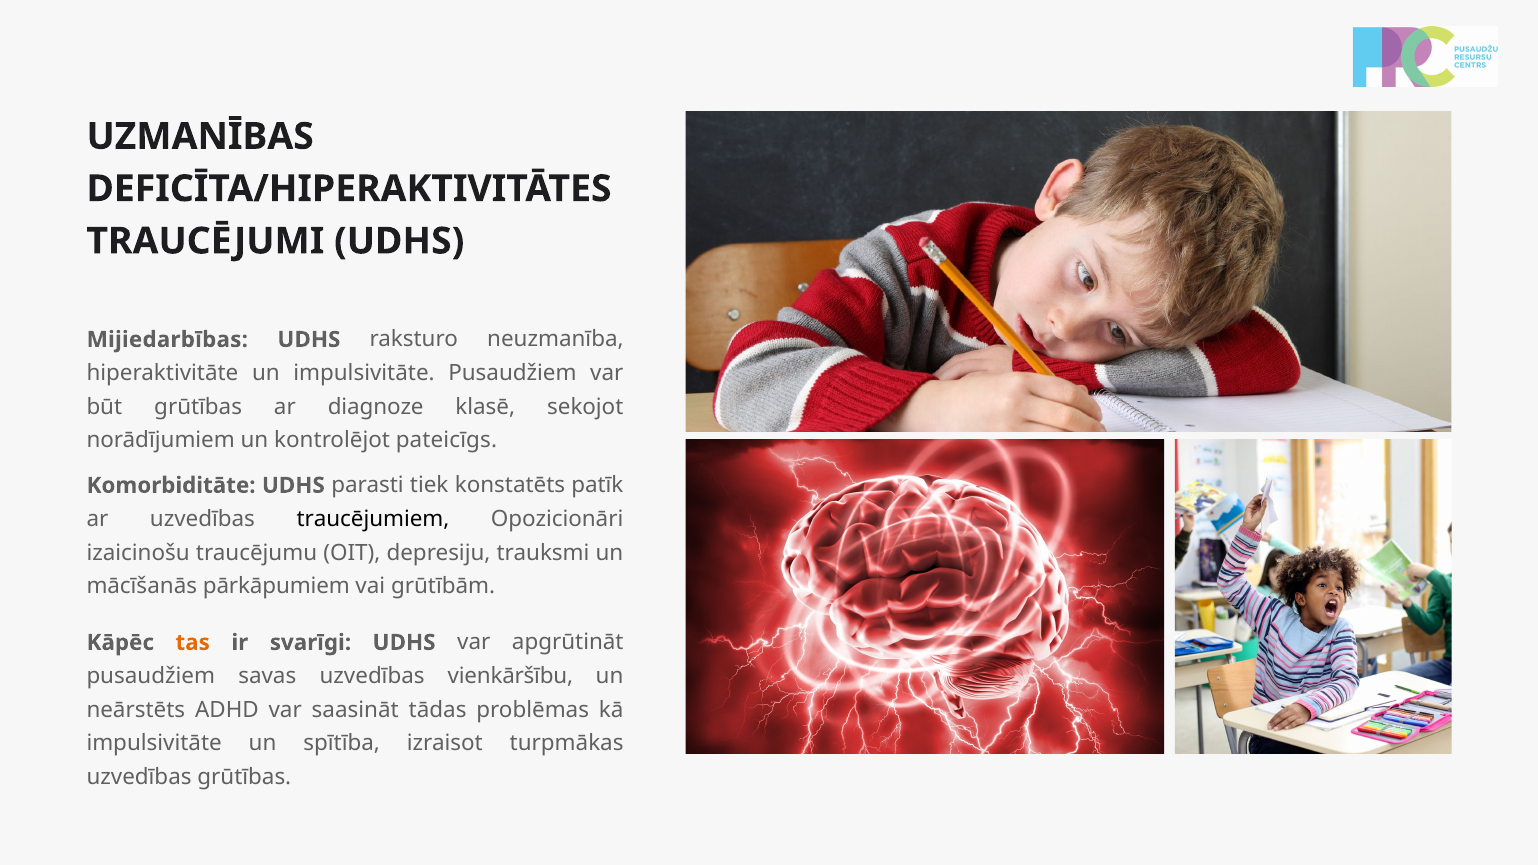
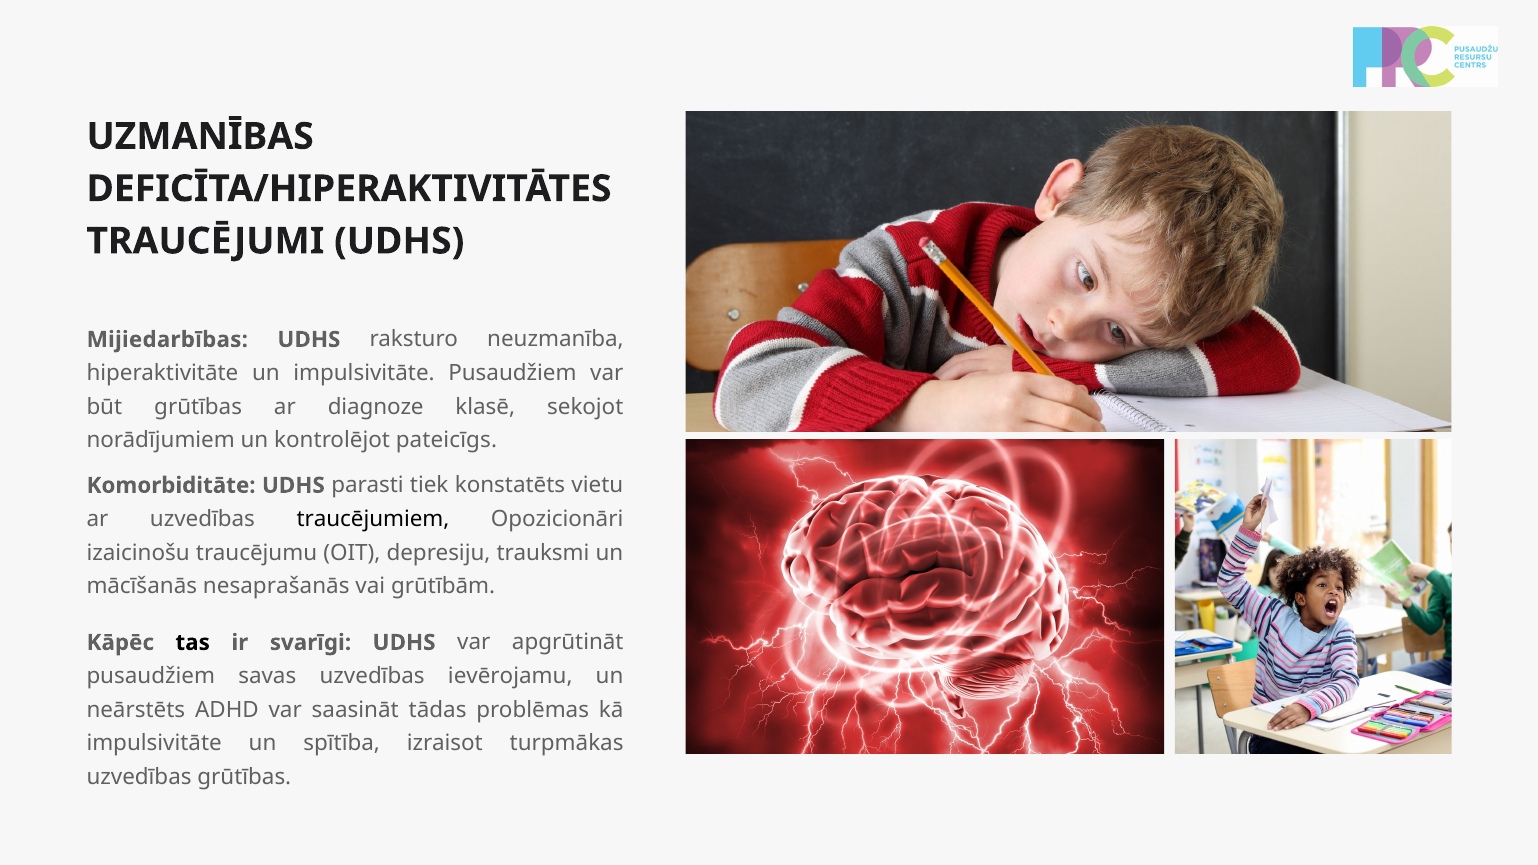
patīk: patīk -> vietu (597, 485)
pārkāpumiem: pārkāpumiem -> nesaprašanās (276, 586)
tas colour: orange -> black (193, 643)
vienkāršību: vienkāršību -> ievērojamu (510, 676)
